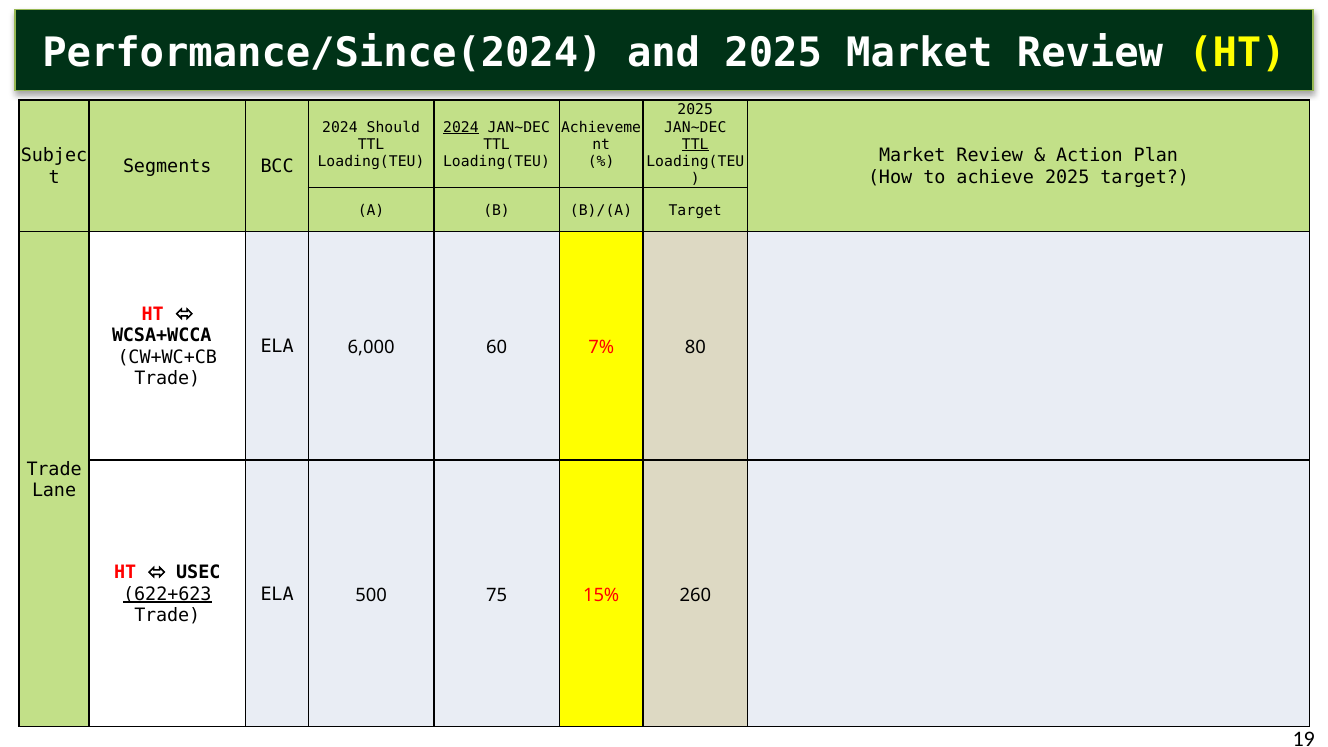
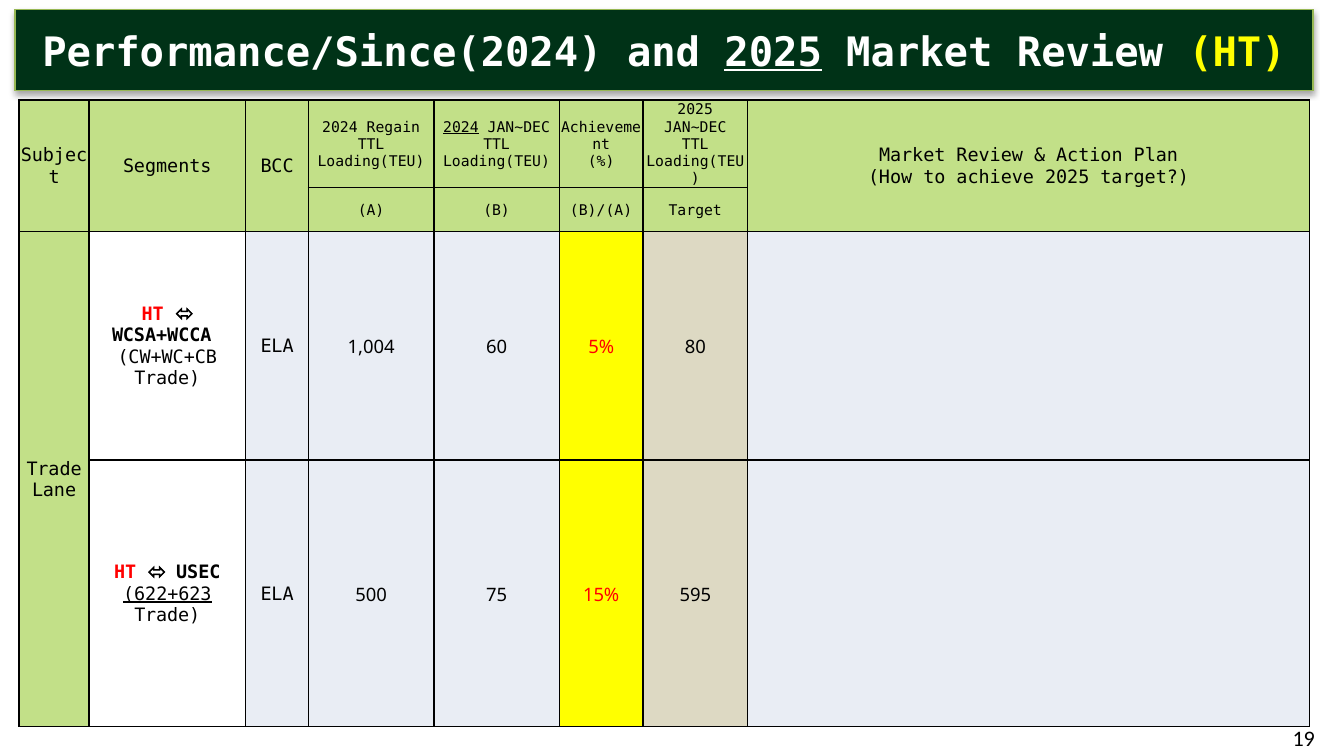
2025 underline: none -> present (773, 53)
Should: Should -> Regain (393, 127)
TTL underline: present -> none (695, 145)
6,000: 6,000 -> 1,004 (371, 347)
7%: 7% -> 5% (601, 347)
260: 260 -> 595 (695, 595)
